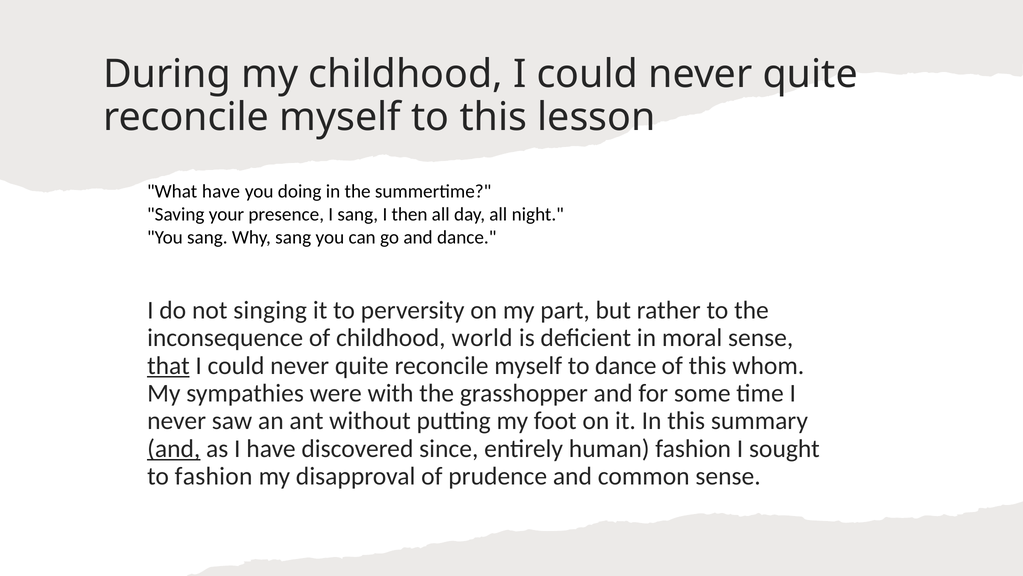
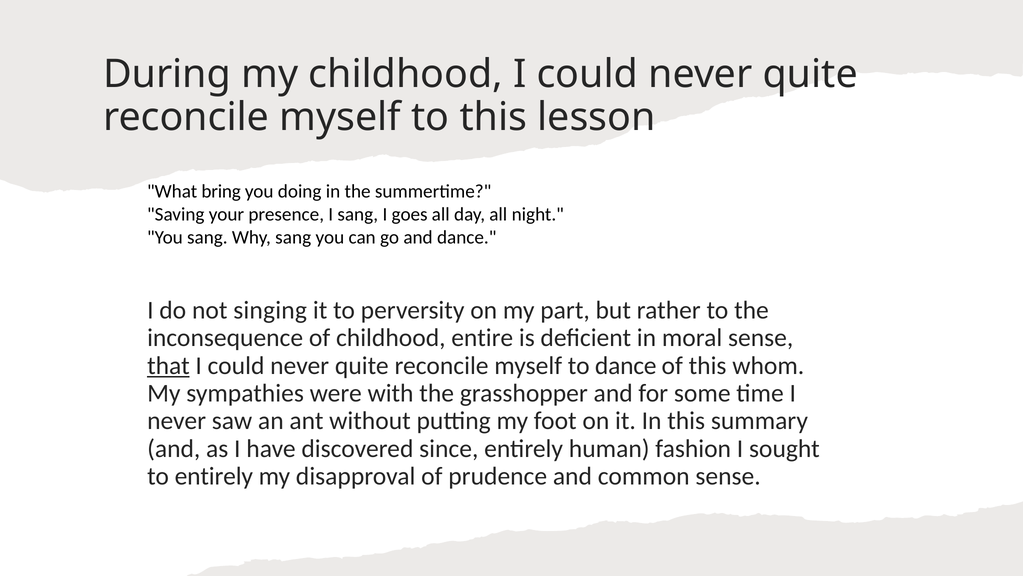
What have: have -> bring (221, 191)
then: then -> goes (410, 214)
world: world -> entire (482, 338)
and underline: present -> none (174, 448)
to fashion: fashion -> entirely (214, 476)
